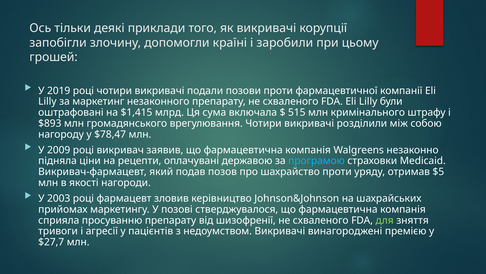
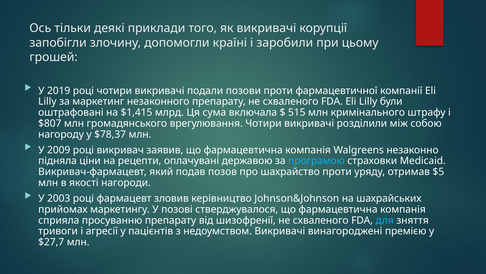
$893: $893 -> $807 (50, 123)
$78,47: $78,47 -> $78,37 (110, 134)
для colour: light green -> light blue (385, 220)
